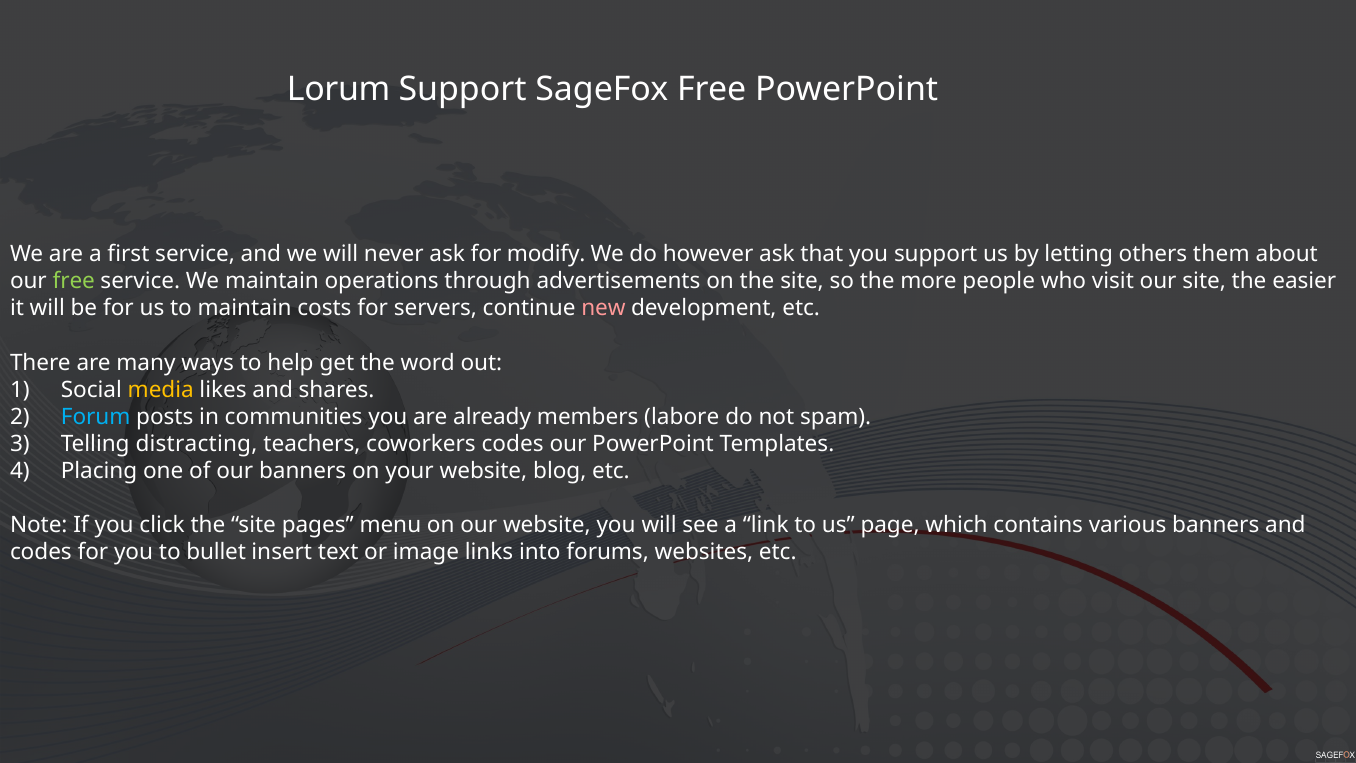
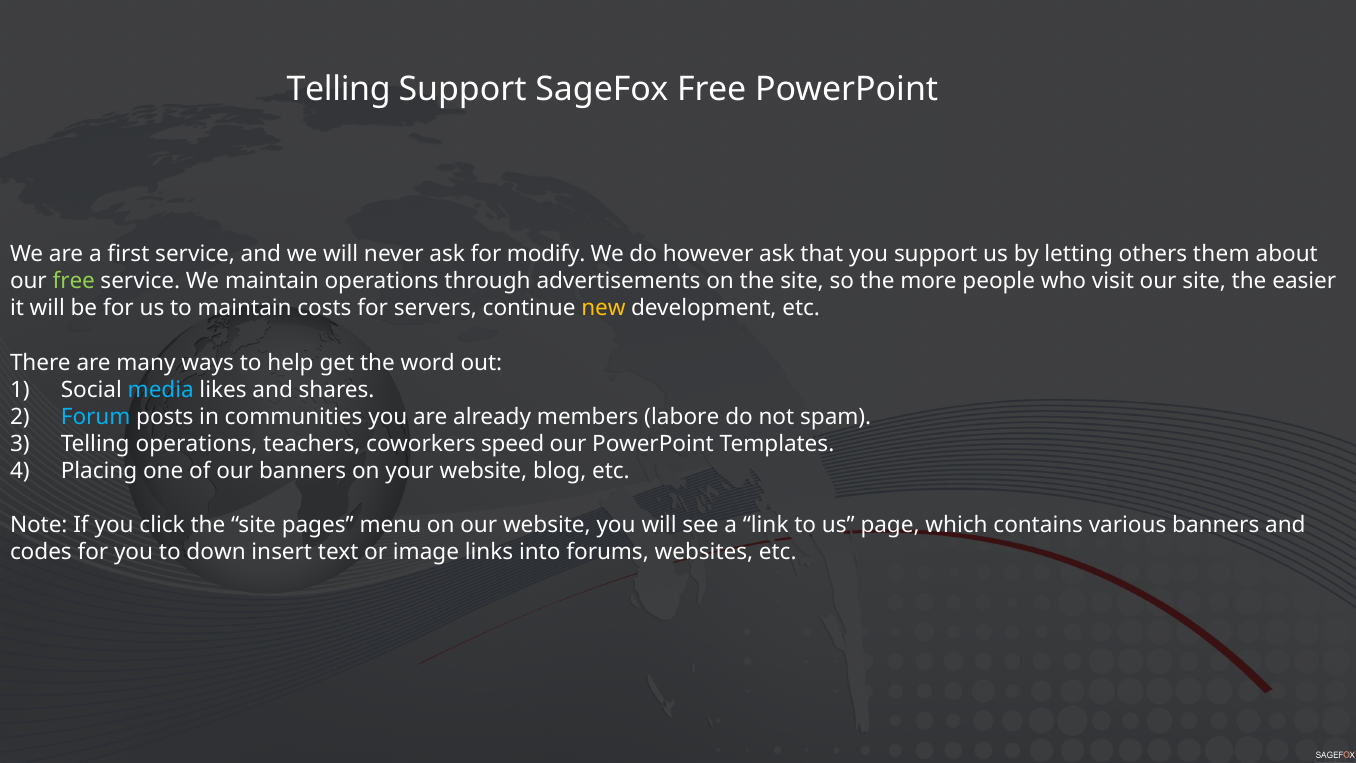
Lorum: Lorum -> Telling (339, 89)
new colour: pink -> yellow (603, 308)
media colour: yellow -> light blue (161, 390)
Telling distracting: distracting -> operations (197, 444)
coworkers codes: codes -> speed (513, 444)
bullet: bullet -> down (216, 552)
